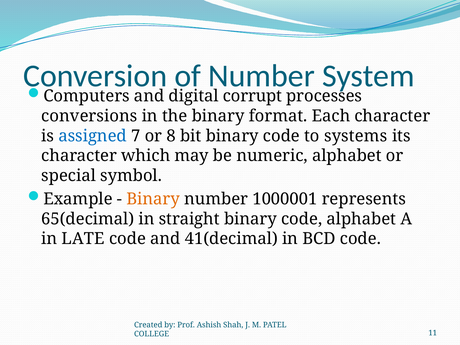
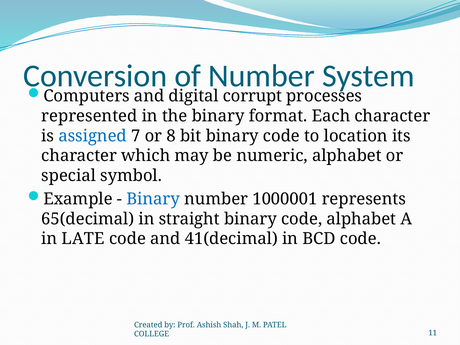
conversions: conversions -> represented (89, 116)
systems: systems -> location (356, 136)
Binary colour: orange -> blue (153, 199)
